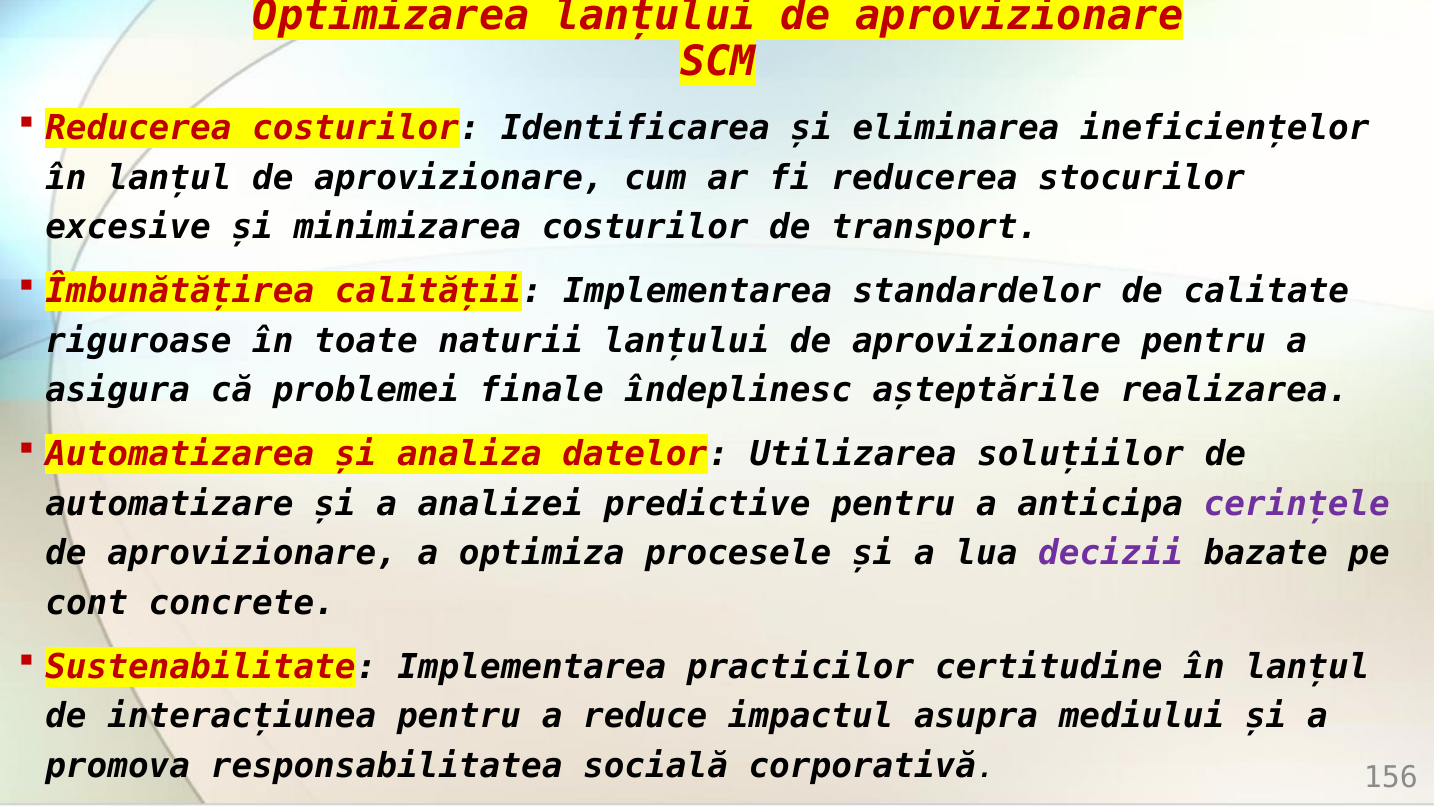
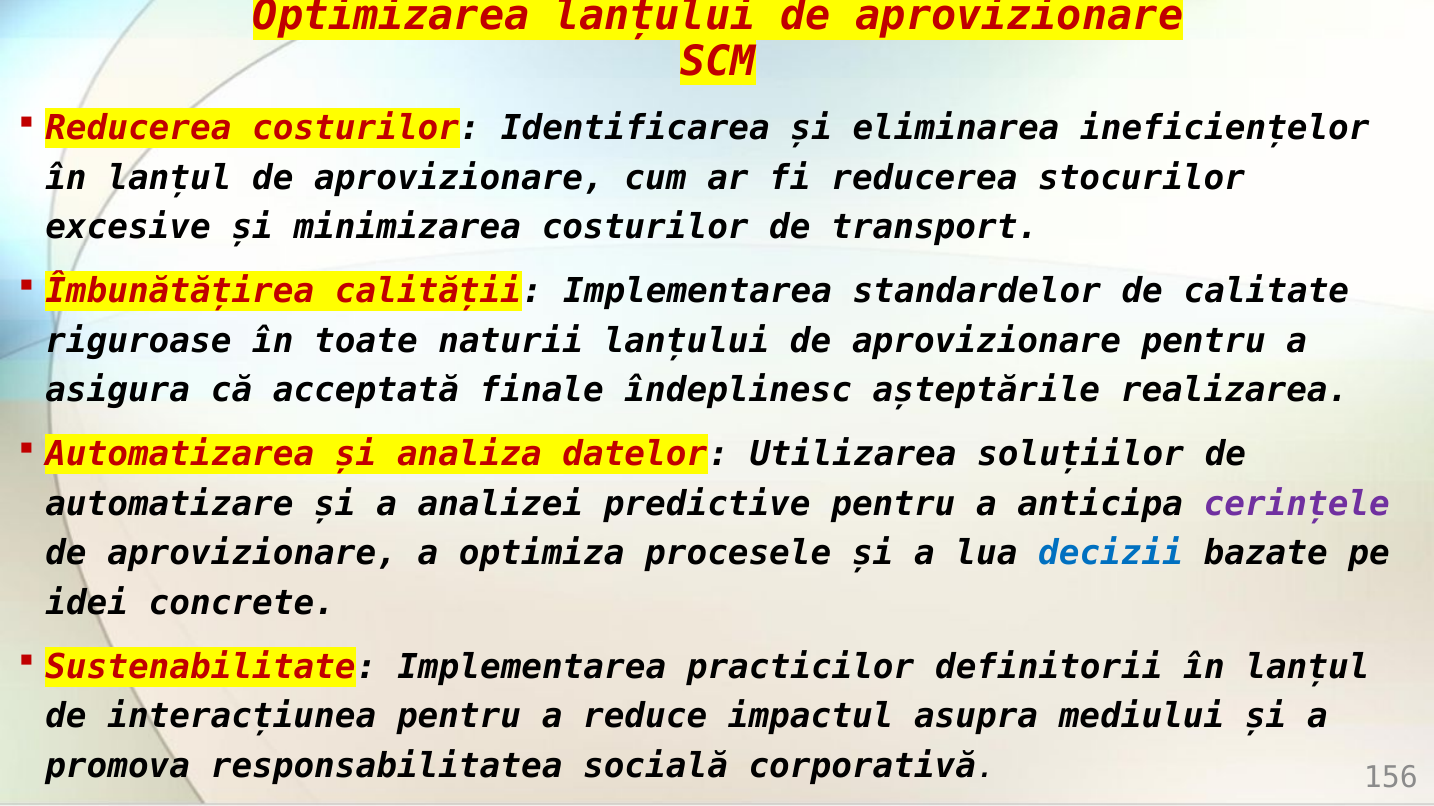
problemei: problemei -> acceptată (366, 391)
decizii colour: purple -> blue (1111, 554)
cont: cont -> idei (87, 603)
certitudine: certitudine -> definitorii (1049, 668)
